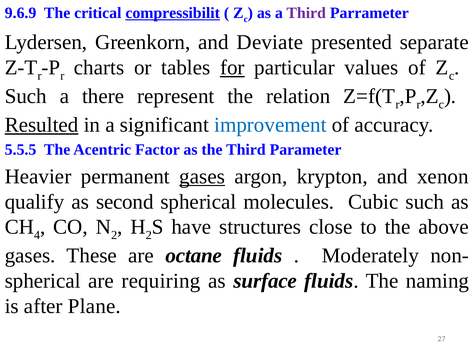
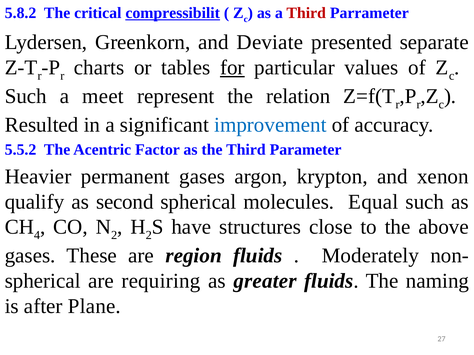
9.6.9: 9.6.9 -> 5.8.2 (21, 13)
Third colour: purple -> red (306, 13)
there: there -> meet (103, 96)
Resulted underline: present -> none (42, 125)
5.5.5: 5.5.5 -> 5.5.2 (21, 150)
gases underline: present -> none (202, 177)
Cubic: Cubic -> Equal (373, 202)
octane: octane -> region (194, 256)
surface: surface -> greater (265, 281)
